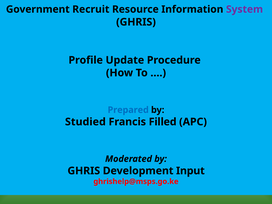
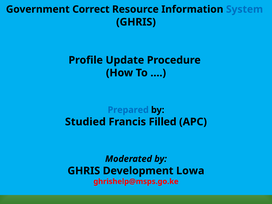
Recruit: Recruit -> Correct (91, 9)
System colour: purple -> blue (245, 9)
Input: Input -> Lowa (190, 171)
